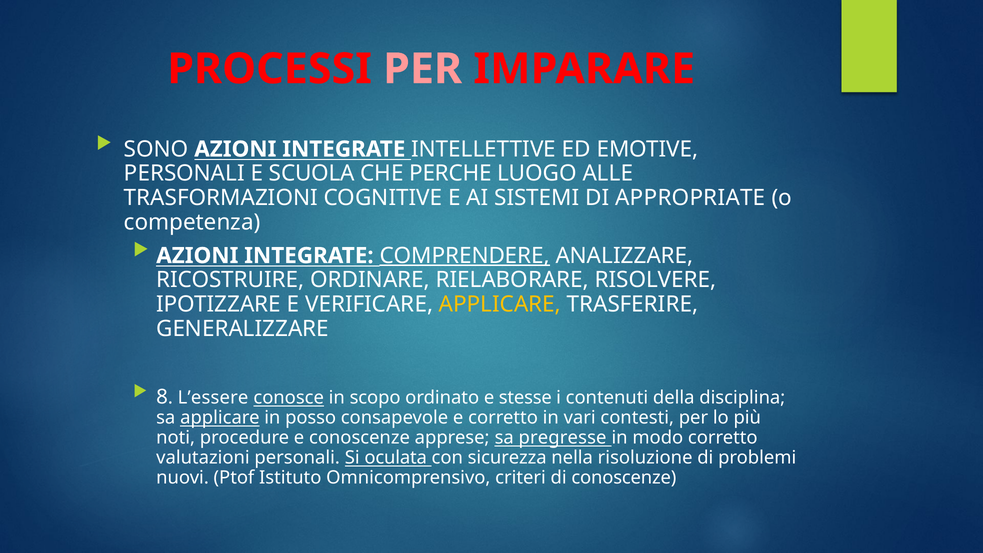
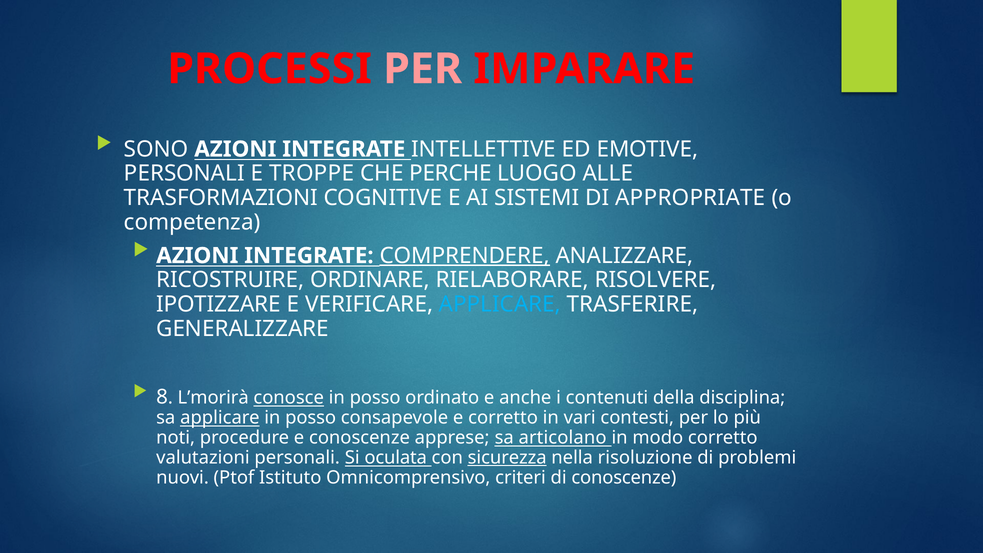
SCUOLA: SCUOLA -> TROPPE (312, 173)
APPLICARE colour: yellow -> light blue (500, 304)
L’essere: L’essere -> L’morirà (213, 398)
conosce in scopo: scopo -> posso (375, 398)
stesse: stesse -> anche (525, 398)
pregresse: pregresse -> articolano (563, 438)
sicurezza underline: none -> present (507, 458)
